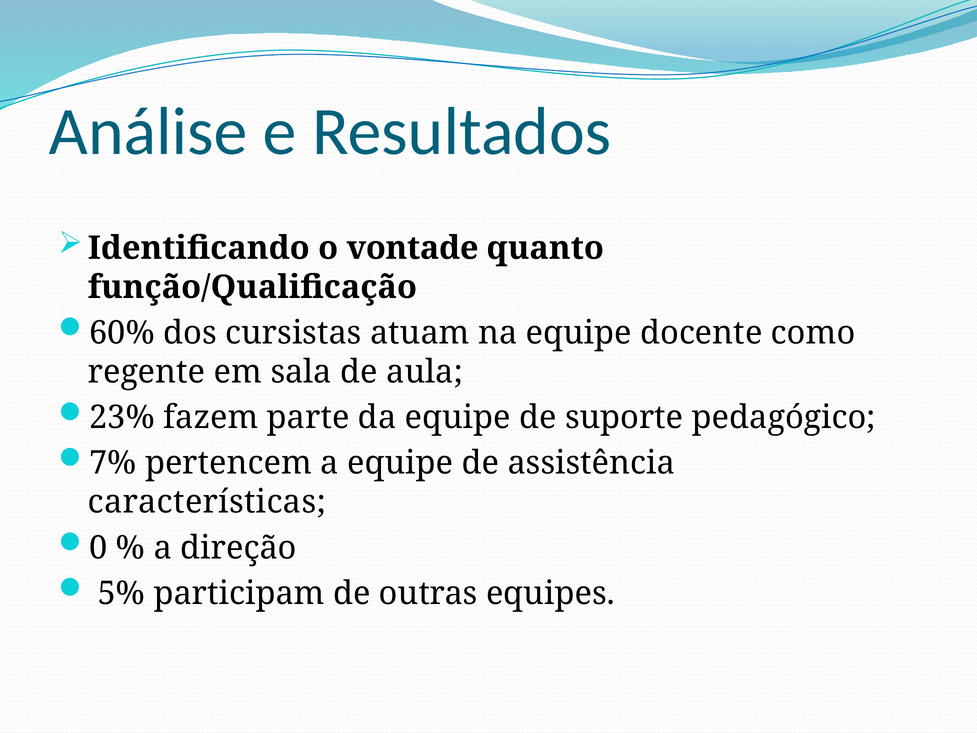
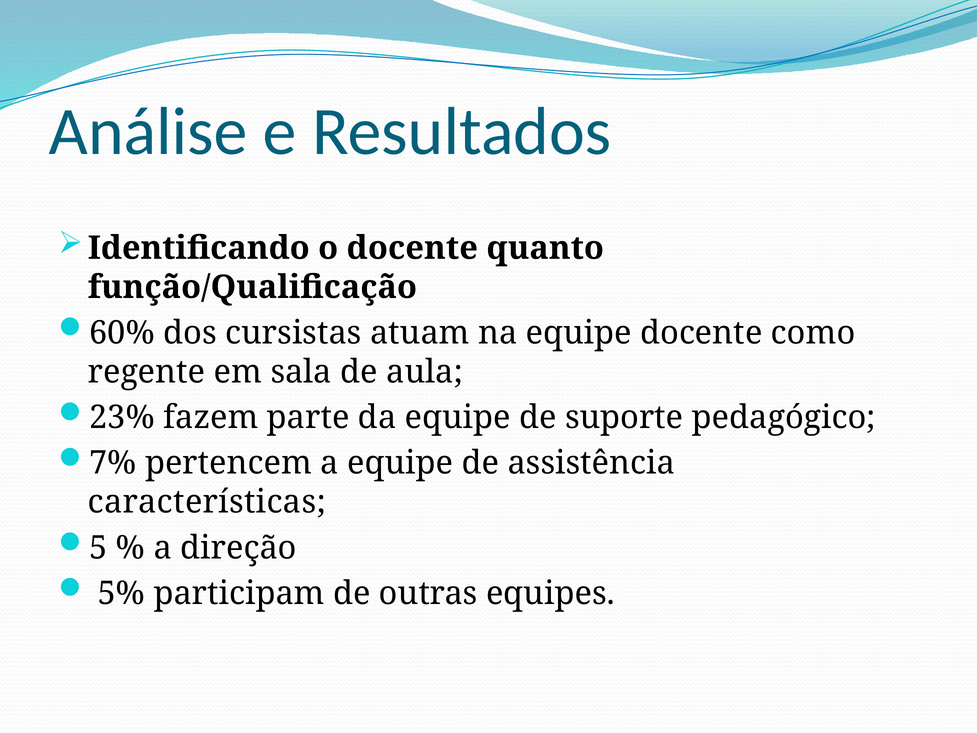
o vontade: vontade -> docente (412, 248)
0: 0 -> 5 (98, 548)
